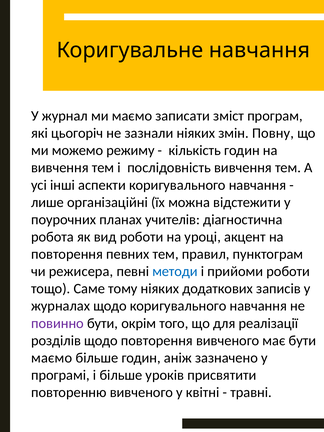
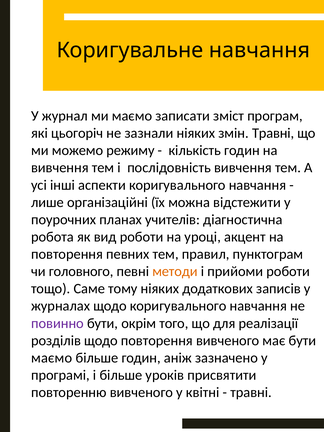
змін Повну: Повну -> Травні (273, 133)
режисера: режисера -> головного (81, 271)
методи colour: blue -> orange (175, 271)
